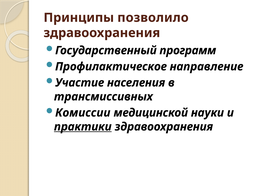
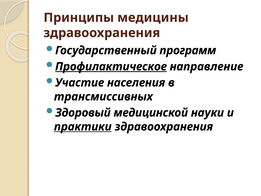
позволило: позволило -> медицины (153, 18)
Профилактическое underline: none -> present (111, 66)
Комиссии: Комиссии -> Здоровый (83, 113)
